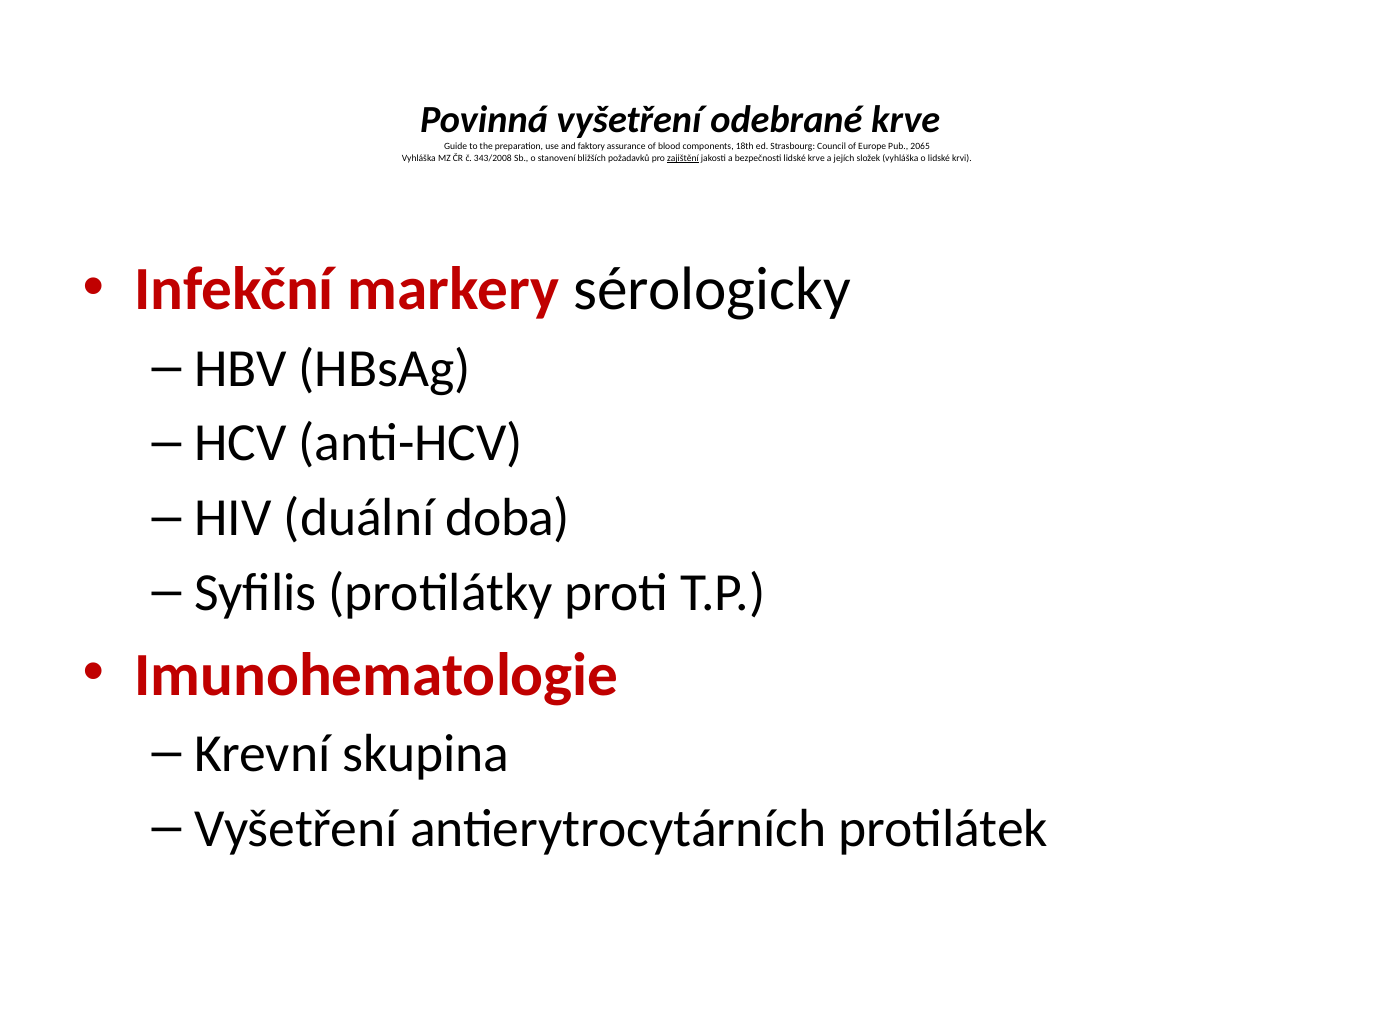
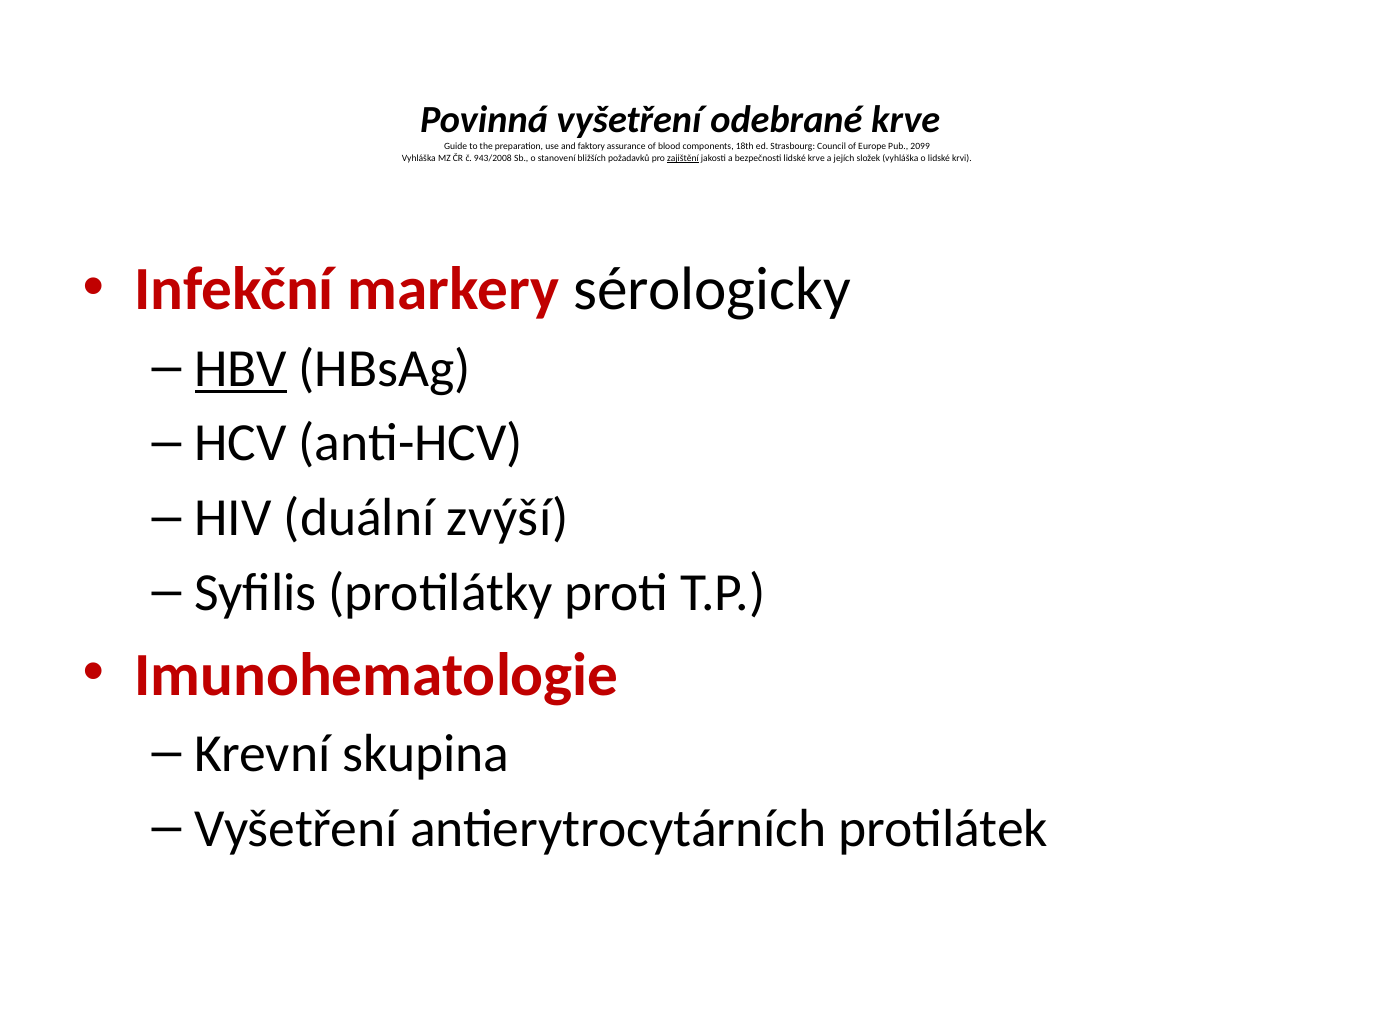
2065: 2065 -> 2099 (920, 147)
343/2008: 343/2008 -> 943/2008 (493, 158)
HBV underline: none -> present (241, 368)
doba: doba -> zvýší (508, 518)
